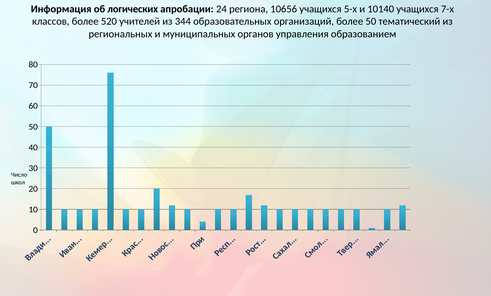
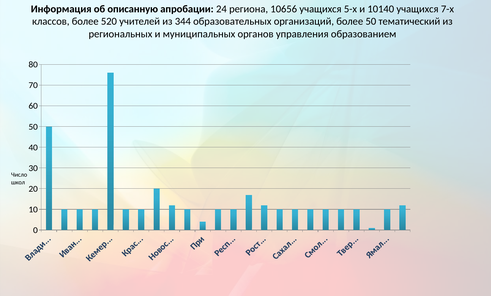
логических: логических -> описанную (133, 9)
